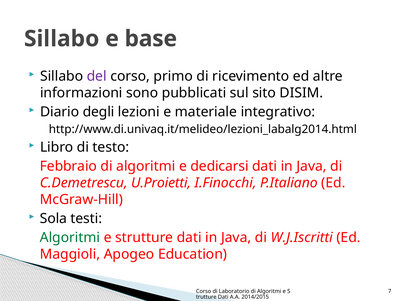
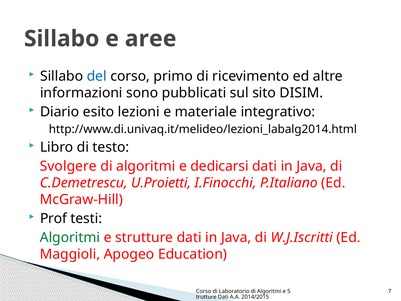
base: base -> aree (151, 39)
del colour: purple -> blue (97, 76)
degli: degli -> esito (99, 112)
Febbraio: Febbraio -> Svolgere (68, 166)
Sola: Sola -> Prof (54, 218)
